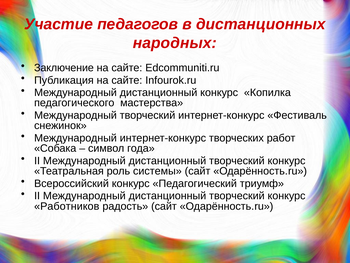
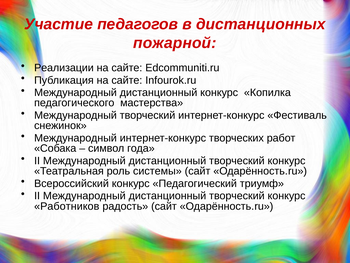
народных: народных -> пожарной (175, 43)
Заключение: Заключение -> Реализации (64, 68)
